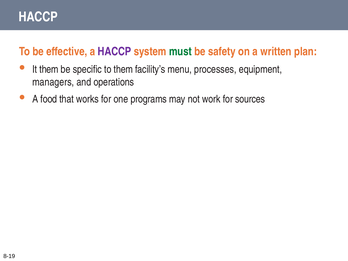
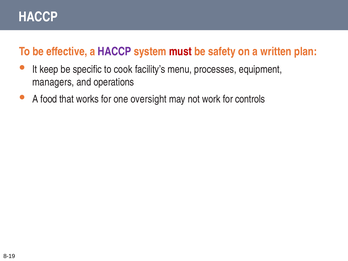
must colour: green -> red (180, 51)
It them: them -> keep (49, 69)
to them: them -> cook (123, 69)
programs: programs -> oversight (149, 99)
sources: sources -> controls (250, 99)
